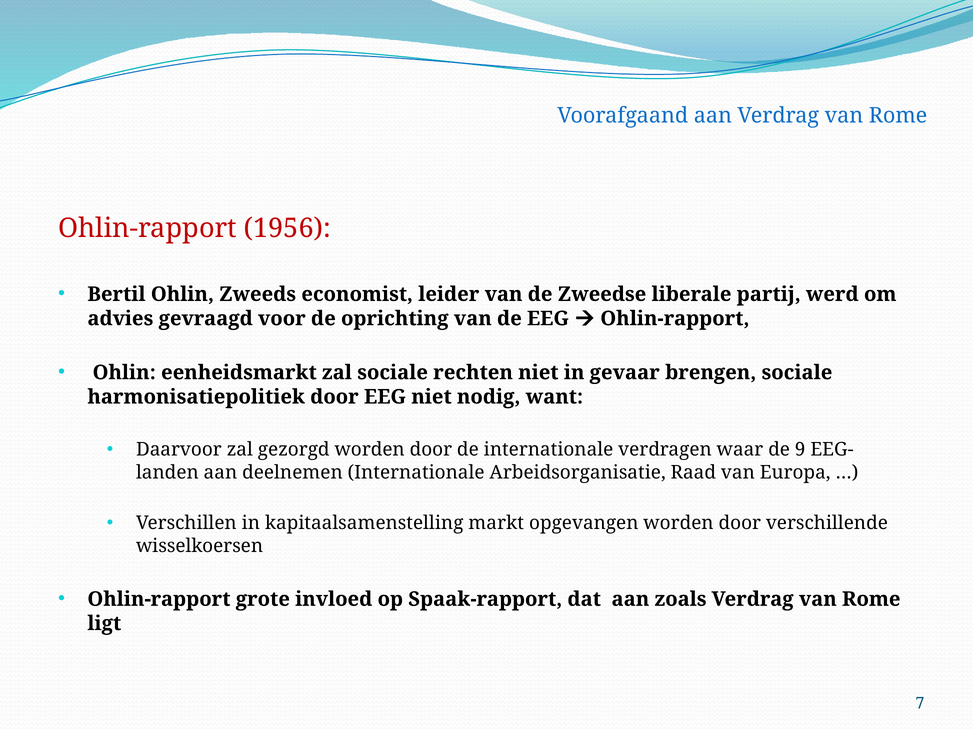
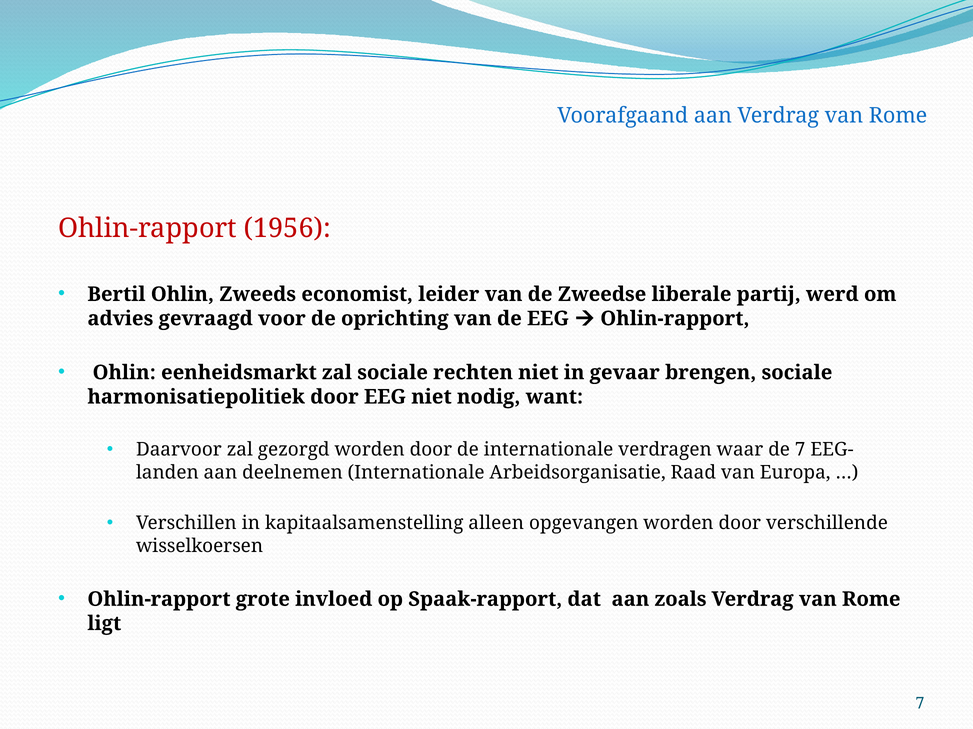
de 9: 9 -> 7 (800, 450)
markt: markt -> alleen (496, 524)
